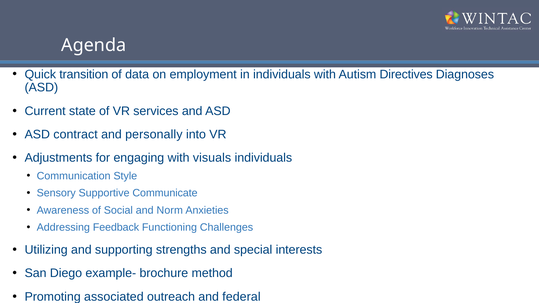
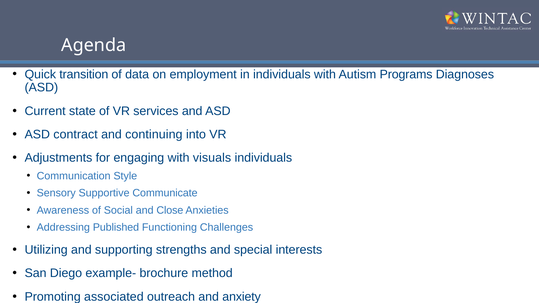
Directives: Directives -> Programs (406, 74)
personally: personally -> continuing (154, 135)
Norm: Norm -> Close (170, 210)
Feedback: Feedback -> Published (116, 227)
federal: federal -> anxiety (242, 297)
